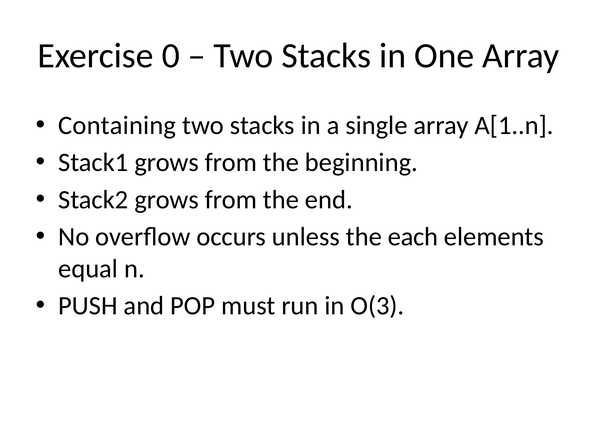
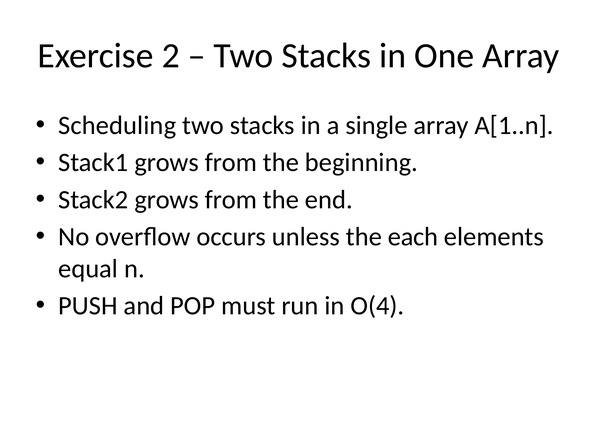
0: 0 -> 2 (171, 56)
Containing: Containing -> Scheduling (117, 125)
O(3: O(3 -> O(4 (377, 306)
